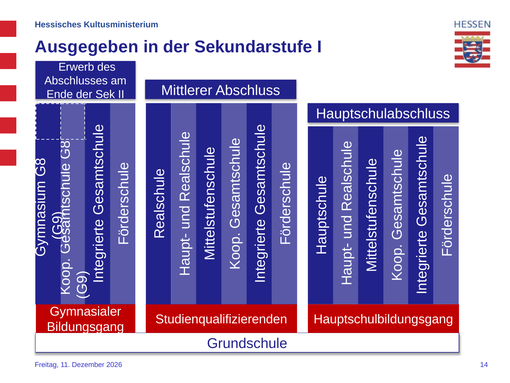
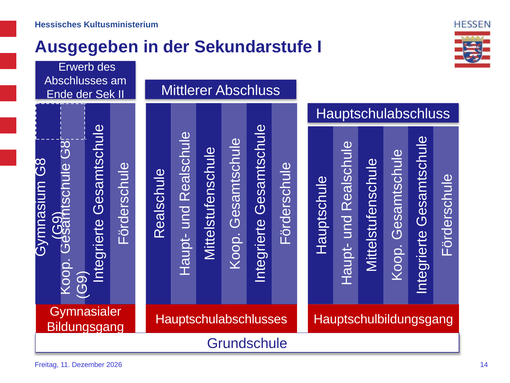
Studienqualifizierenden: Studienqualifizierenden -> Hauptschulabschlusses (221, 319)
